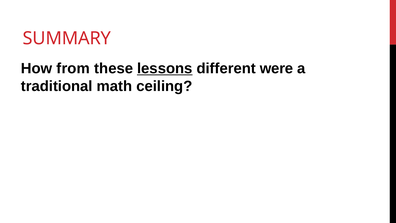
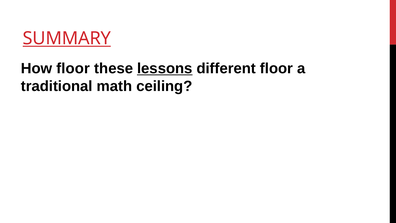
SUMMARY underline: none -> present (67, 38)
How from: from -> floor (73, 68)
different were: were -> floor (276, 68)
